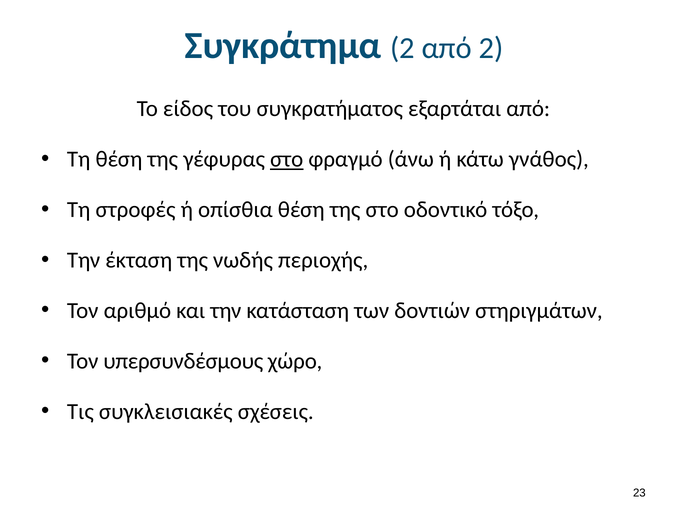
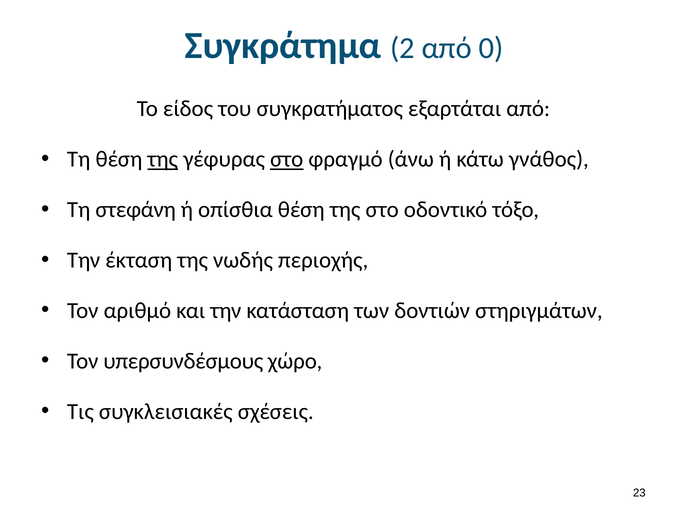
από 2: 2 -> 0 (491, 48)
της underline: none -> present (163, 159)
στροφές: στροφές -> στεφάνη (136, 209)
